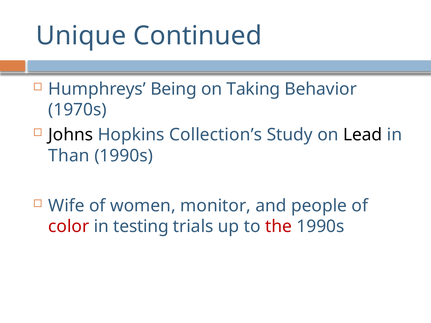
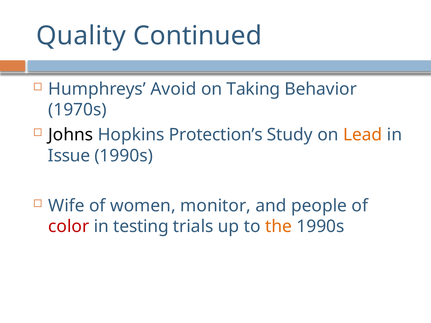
Unique: Unique -> Quality (81, 36)
Being: Being -> Avoid (173, 89)
Collection’s: Collection’s -> Protection’s (216, 135)
Lead colour: black -> orange (363, 135)
Than: Than -> Issue (69, 156)
the colour: red -> orange (279, 227)
